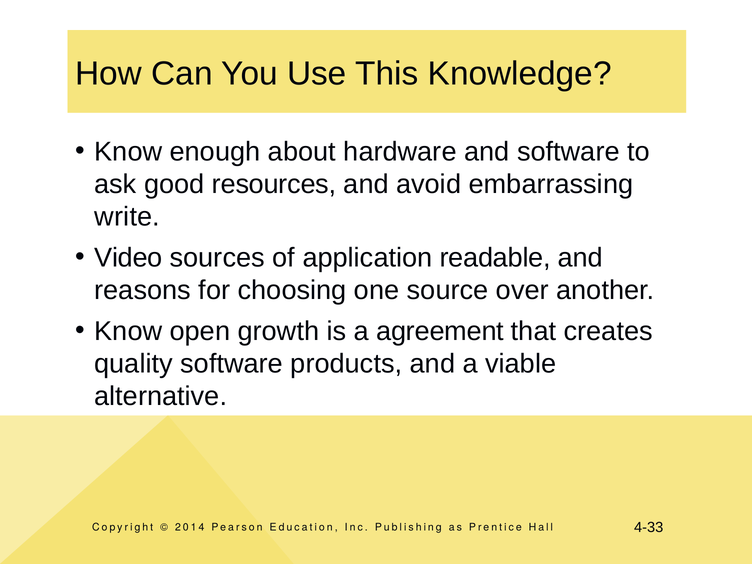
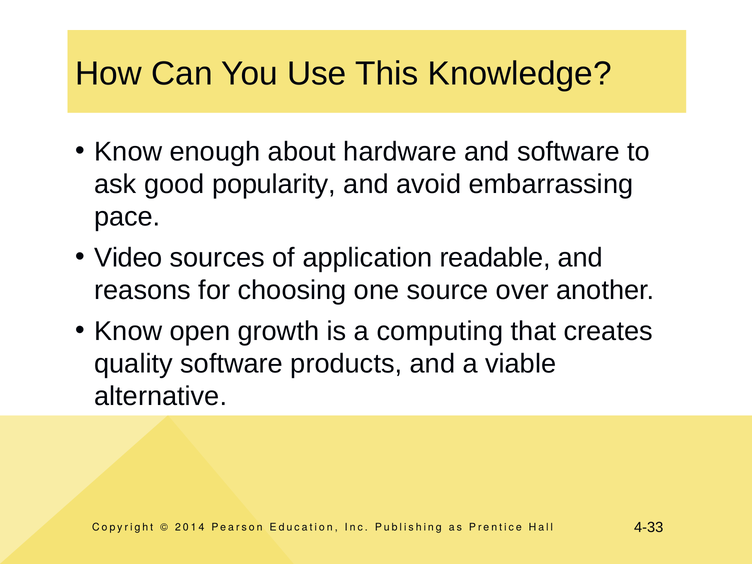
resources: resources -> popularity (274, 184)
write: write -> pace (127, 217)
agreement: agreement -> computing (440, 331)
